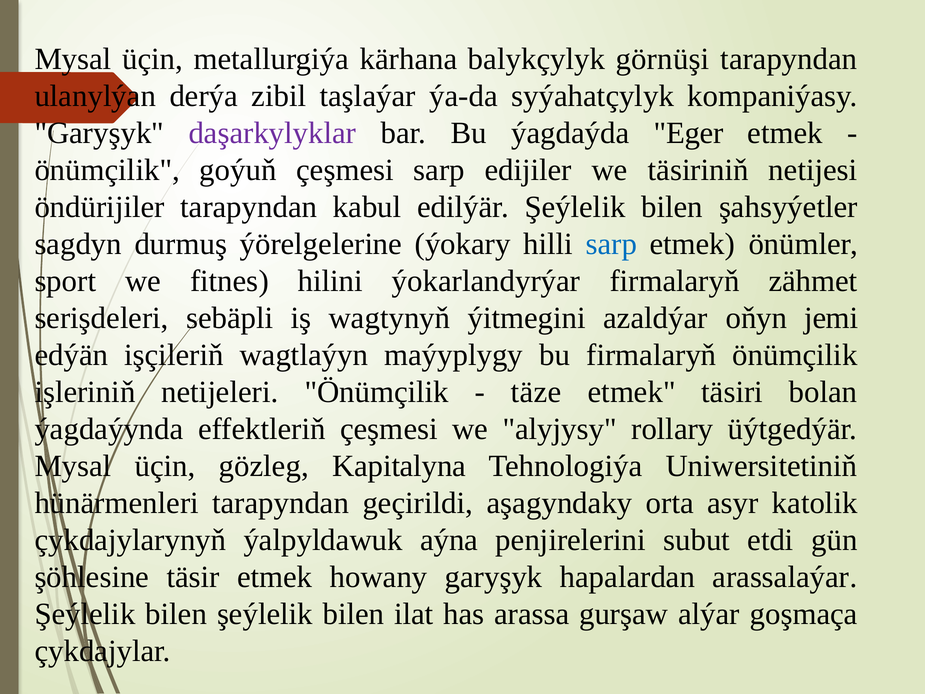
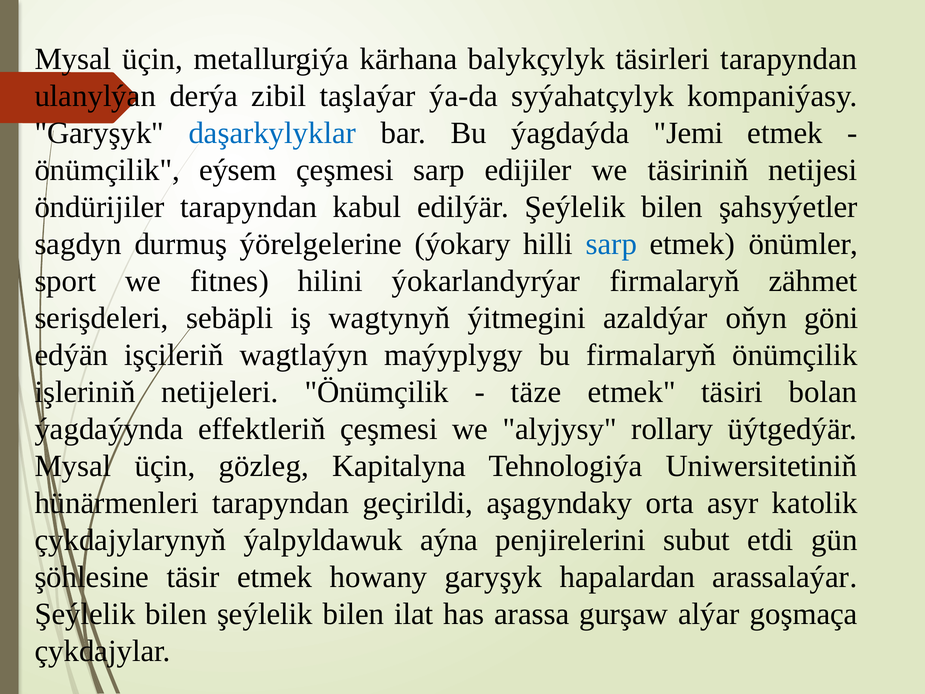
görnüşi: görnüşi -> täsirleri (663, 59)
daşarkylyklar colour: purple -> blue (272, 133)
Eger: Eger -> Jemi (689, 133)
goýuň: goýuň -> eýsem (238, 170)
jemi: jemi -> göni (831, 318)
